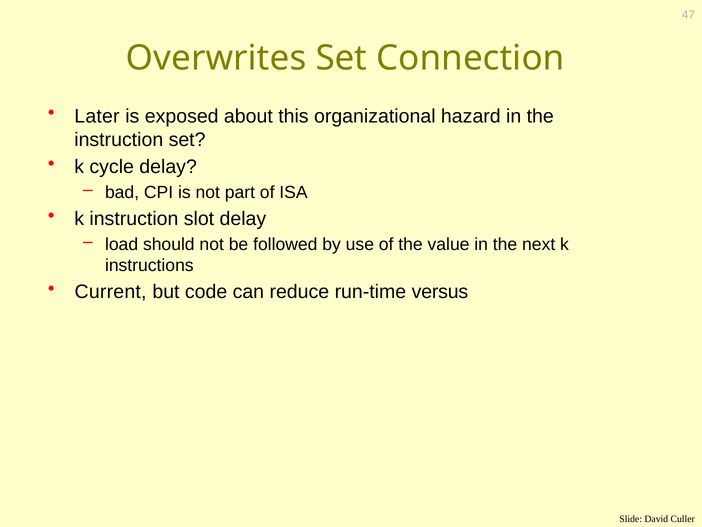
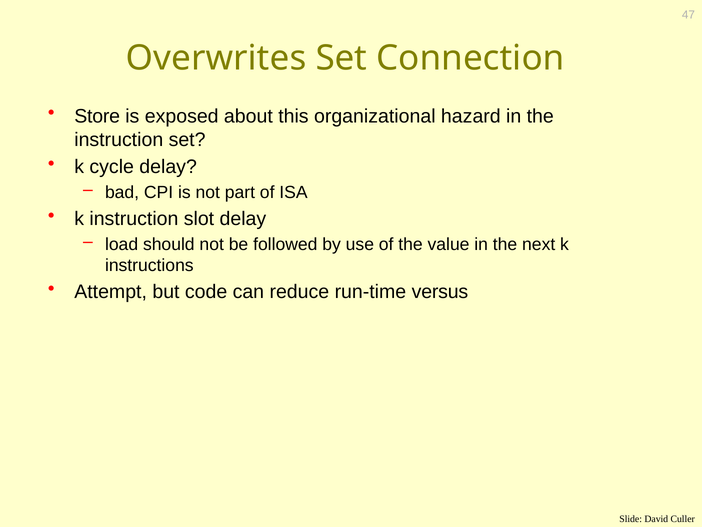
Later: Later -> Store (97, 116)
Current: Current -> Attempt (111, 292)
